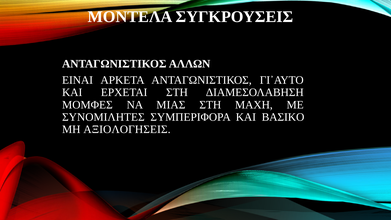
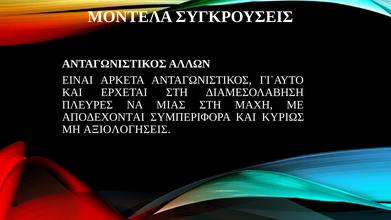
ΜΟΜΦΕΣ: ΜΟΜΦΕΣ -> ΠΛΕΥΡΕΣ (87, 105)
ΣΥΝΟΜΙΛΗΤΕΣ: ΣΥΝΟΜΙΛΗΤΕΣ -> ΑΠΟΔΕΧΟΝΤΑΙ (103, 117)
ΒΑΣΙΚΟ: ΒΑΣΙΚΟ -> ΚΥΡΙΩΣ (283, 117)
